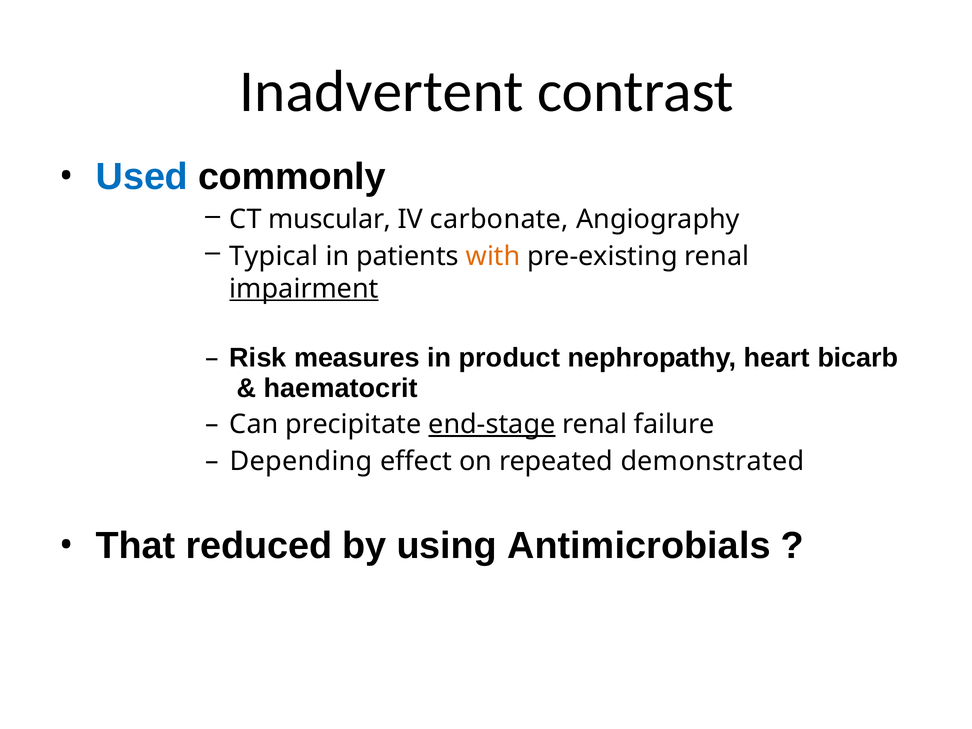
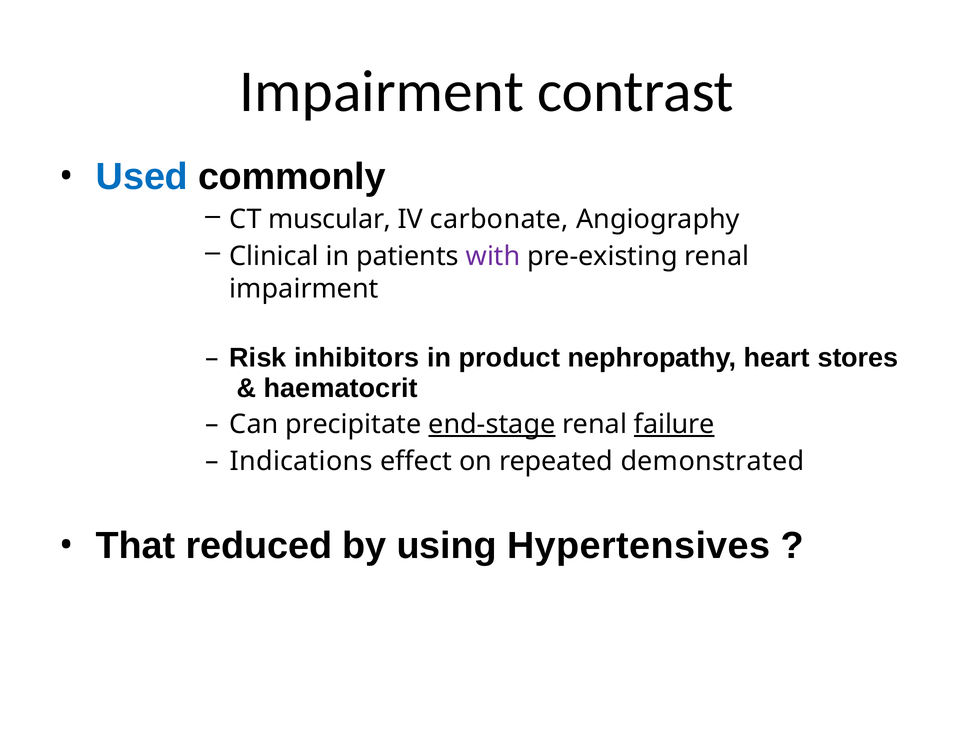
Inadvertent: Inadvertent -> Impairment (382, 91)
Typical: Typical -> Clinical (274, 256)
with colour: orange -> purple (493, 256)
impairment underline: present -> none (304, 289)
measures: measures -> inhibitors (357, 358)
bicarb: bicarb -> stores (858, 358)
failure underline: none -> present (674, 424)
Depending: Depending -> Indications (301, 461)
Antimicrobials: Antimicrobials -> Hypertensives (639, 546)
